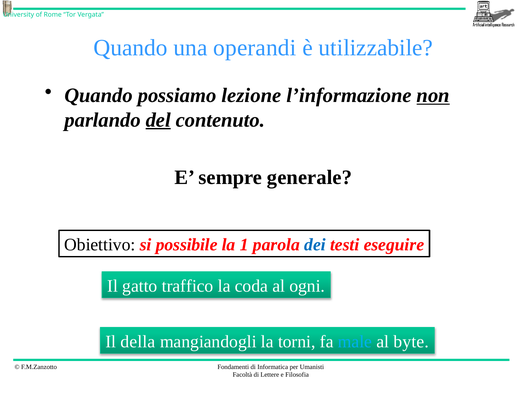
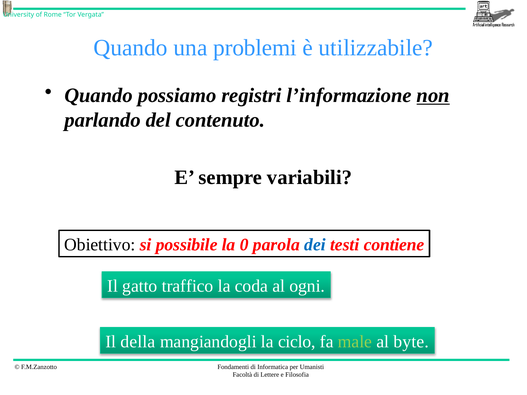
operandi: operandi -> problemi (255, 48)
lezione: lezione -> registri (251, 95)
del underline: present -> none (158, 120)
generale: generale -> variabili (310, 177)
1: 1 -> 0 (244, 245)
eseguire: eseguire -> contiene (394, 245)
torni: torni -> ciclo (297, 342)
male colour: light blue -> light green (355, 342)
